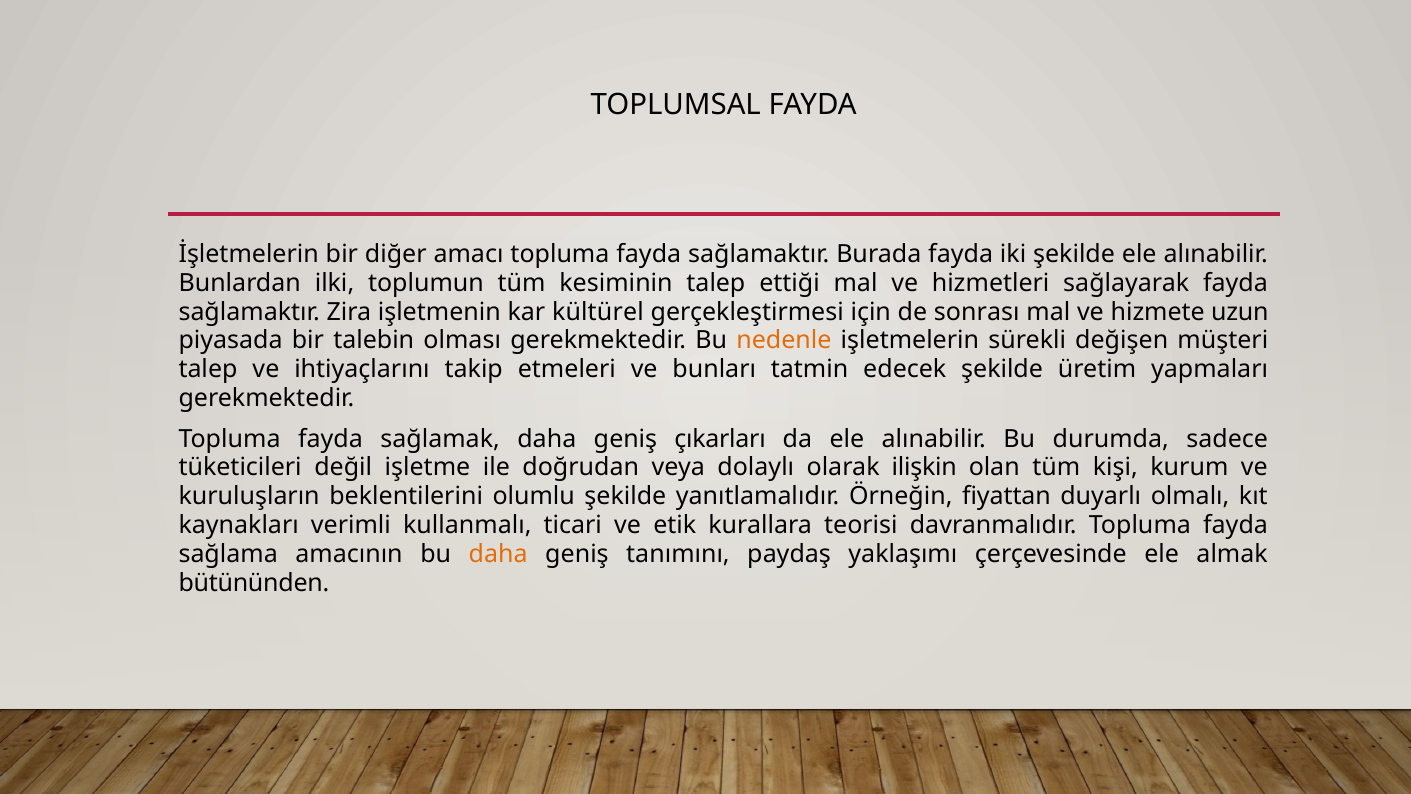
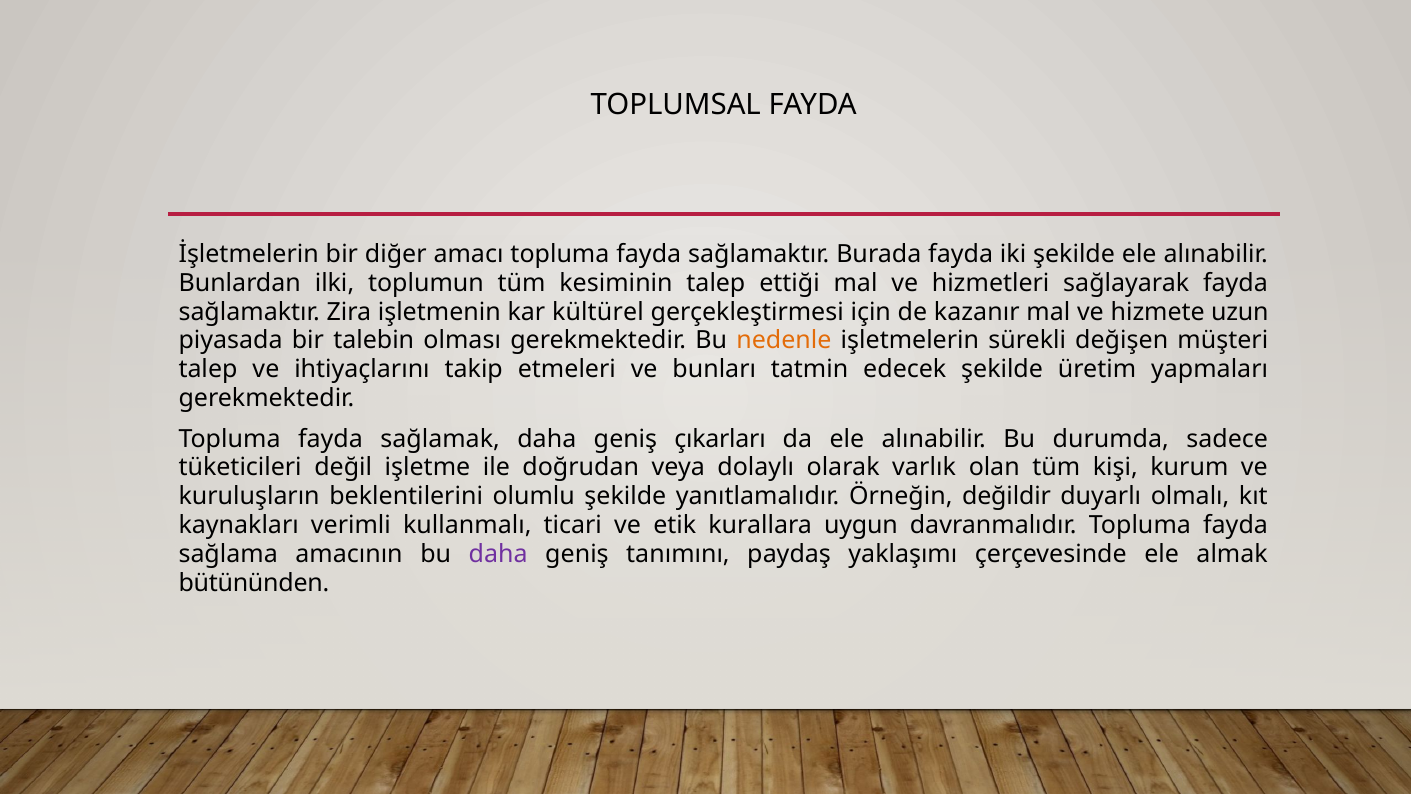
sonrası: sonrası -> kazanır (977, 312)
ilişkin: ilişkin -> varlık (924, 467)
fiyattan: fiyattan -> değildir (1006, 496)
teorisi: teorisi -> uygun (861, 525)
daha colour: orange -> purple (498, 554)
